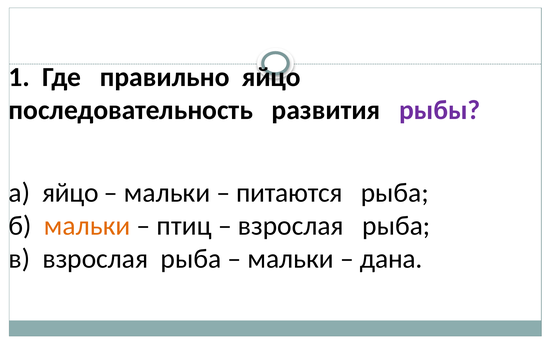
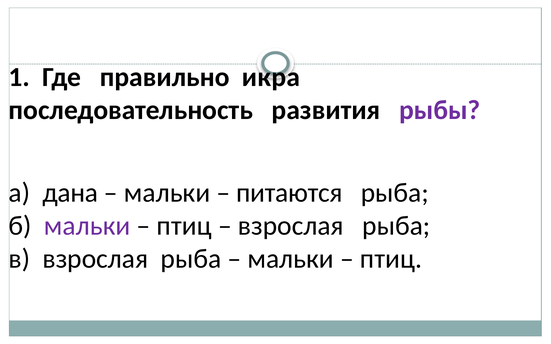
правильно яйцо: яйцо -> икра (271, 77)
а яйцо: яйцо -> дана (70, 193)
мальки colour: orange -> purple (87, 226)
дана: дана -> птиц (391, 259)
